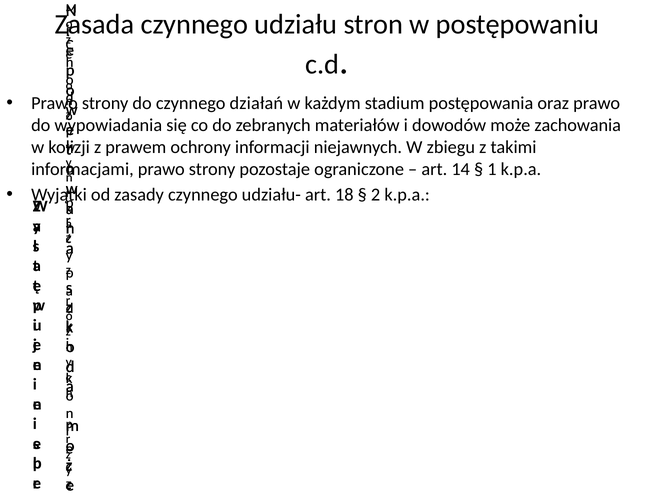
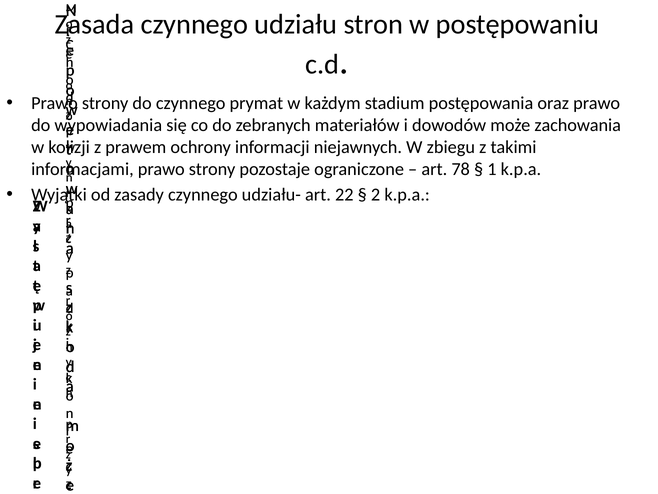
działań: działań -> prymat (256, 103)
14: 14 -> 78 (461, 169)
18: 18 -> 22 (344, 194)
